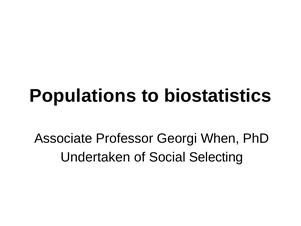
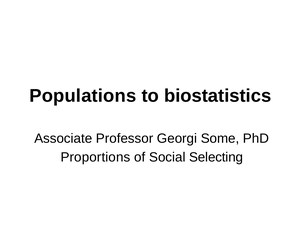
When: When -> Some (220, 138)
Undertaken: Undertaken -> Proportions (95, 157)
